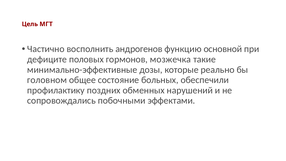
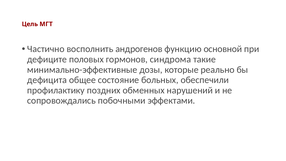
мозжечка: мозжечка -> синдрома (170, 59)
головном: головном -> дефицита (47, 80)
